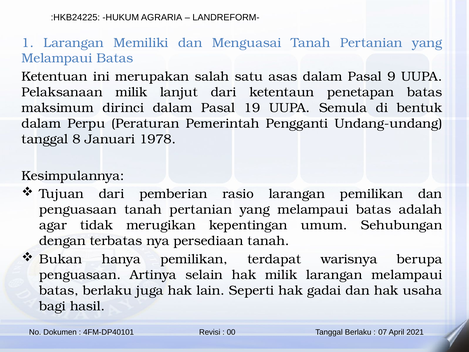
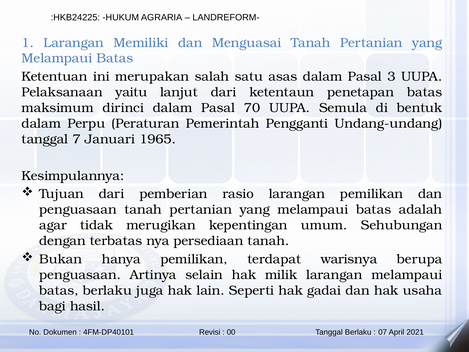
9: 9 -> 3 (391, 77)
Pelaksanaan milik: milik -> yaitu (131, 92)
19: 19 -> 70 (252, 108)
8: 8 -> 7 (76, 139)
1978: 1978 -> 1965 (158, 139)
